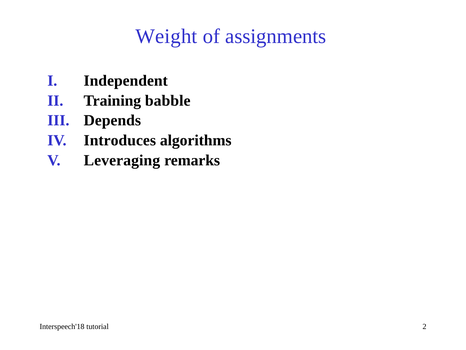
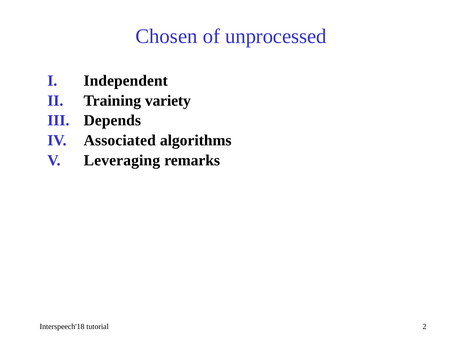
Weight: Weight -> Chosen (167, 36)
assignments: assignments -> unprocessed (276, 36)
babble: babble -> variety (168, 100)
Introduces: Introduces -> Associated (120, 140)
